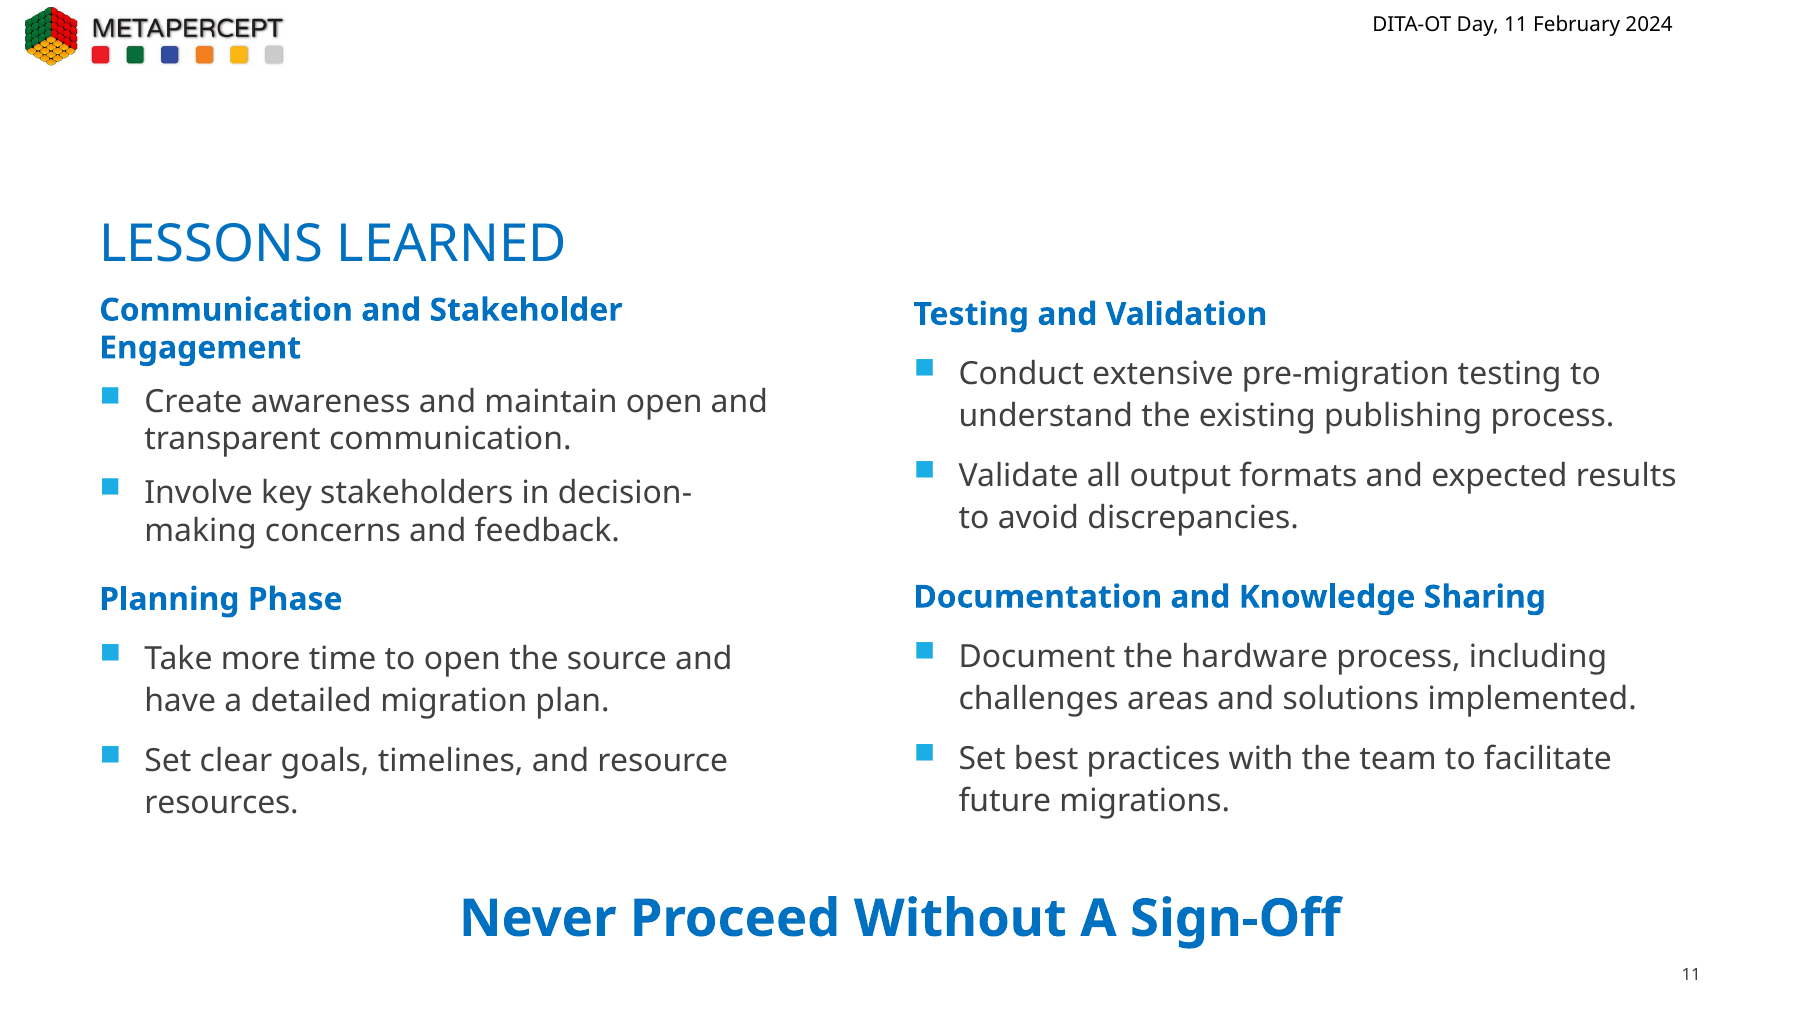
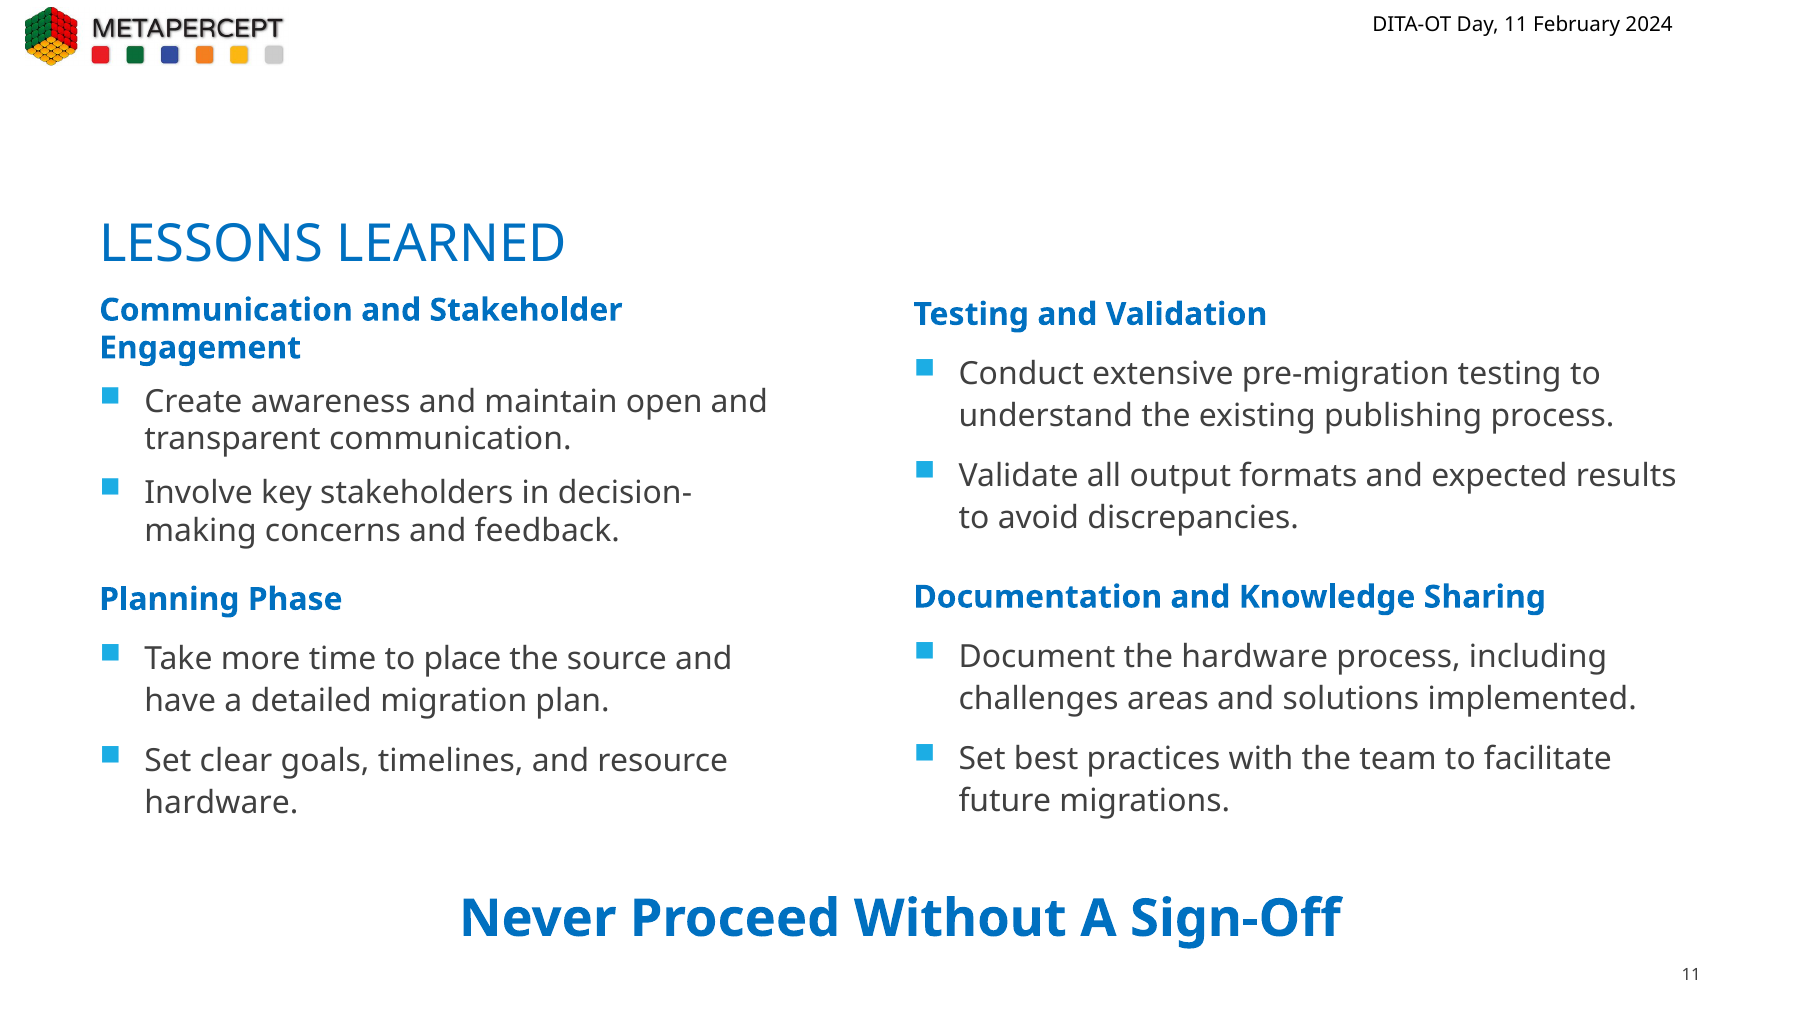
to open: open -> place (463, 659)
resources: resources -> hardware (221, 803)
